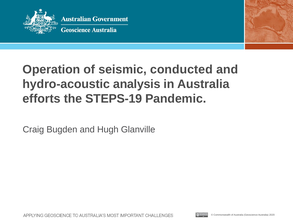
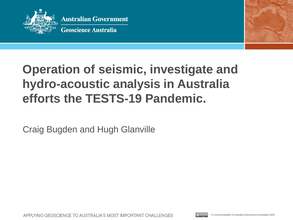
conducted: conducted -> investigate (182, 69)
STEPS-19: STEPS-19 -> TESTS-19 (114, 99)
